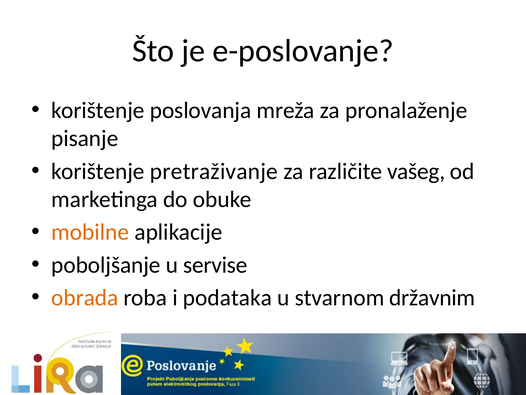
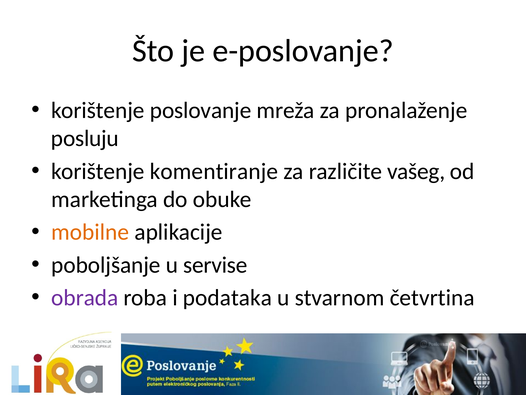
poslovanja: poslovanja -> poslovanje (201, 110)
pisanje: pisanje -> posluju (85, 138)
pretraživanje: pretraživanje -> komentiranje (214, 171)
obrada colour: orange -> purple (85, 297)
državnim: državnim -> četvrtina (432, 297)
